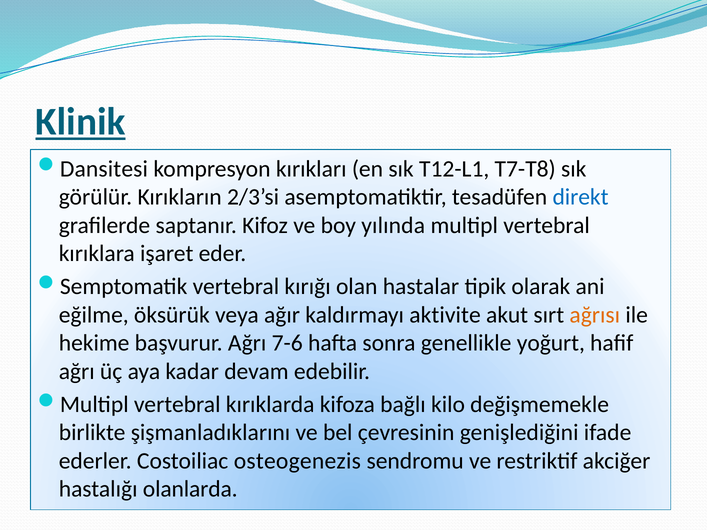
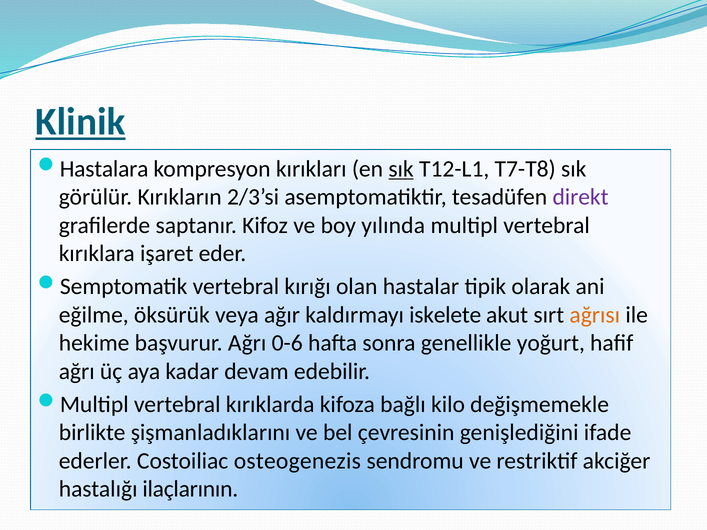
Dansitesi: Dansitesi -> Hastalara (104, 169)
sık underline: none -> present (401, 169)
direkt colour: blue -> purple (581, 197)
aktivite: aktivite -> iskelete (445, 315)
7-6: 7-6 -> 0-6 (287, 343)
olanlarda: olanlarda -> ilaçlarının (190, 489)
